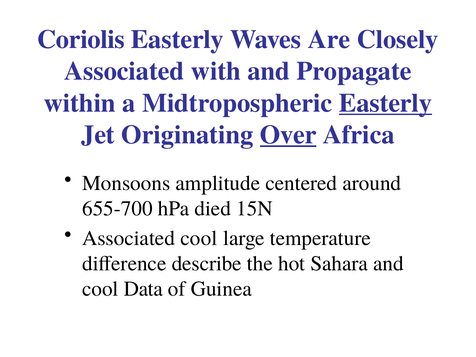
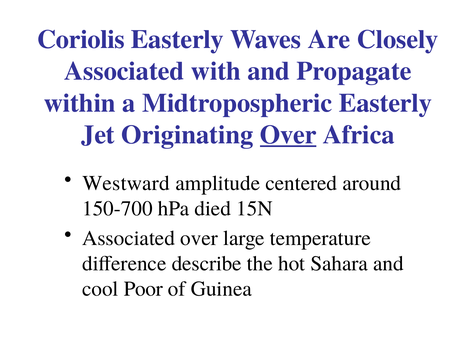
Easterly underline: present -> none (385, 103)
Monsoons: Monsoons -> Westward (126, 183)
655-700: 655-700 -> 150-700 (117, 209)
Associated cool: cool -> over (199, 238)
Data: Data -> Poor (143, 289)
